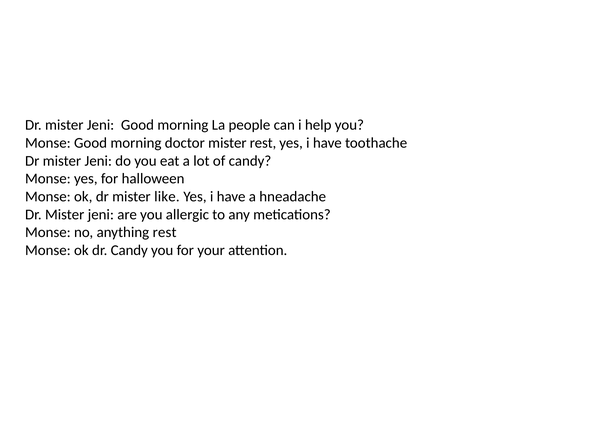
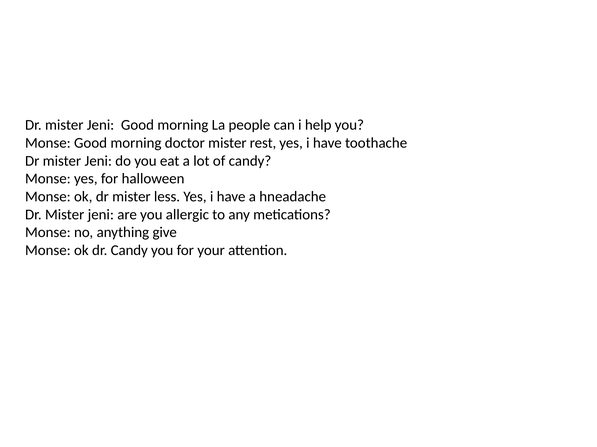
like: like -> less (167, 197)
anything rest: rest -> give (165, 233)
